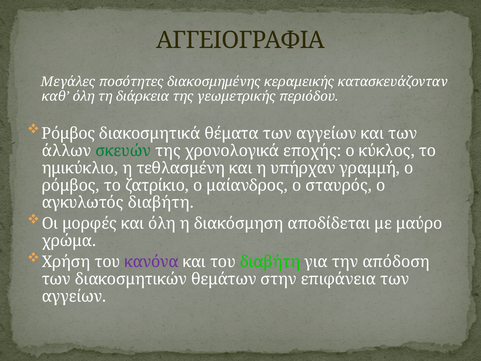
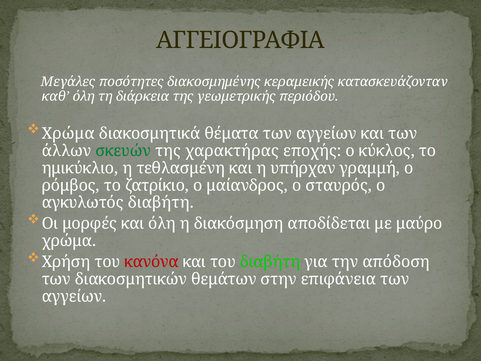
Ρόμβος: Ρόμβος -> Χρώμα (68, 133)
χρονολογικά: χρονολογικά -> χαρακτήρας (232, 151)
κανόνα colour: purple -> red (152, 262)
